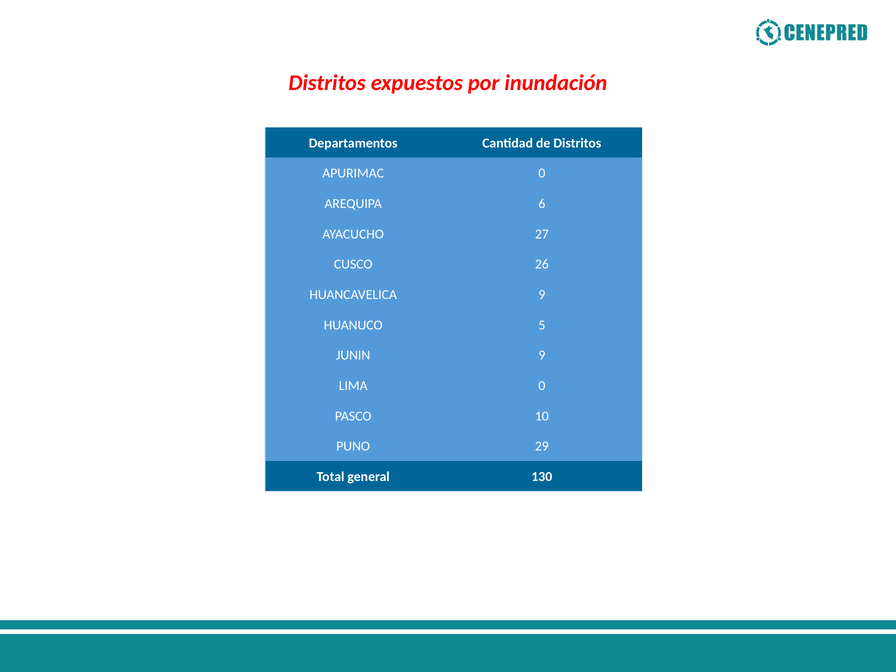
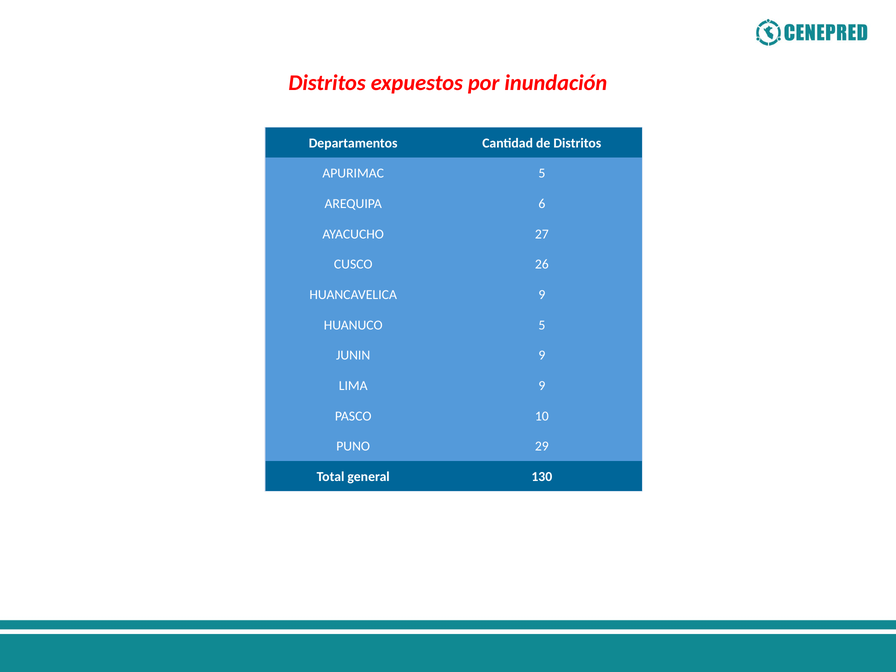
APURIMAC 0: 0 -> 5 (542, 173)
LIMA 0: 0 -> 9 (542, 386)
